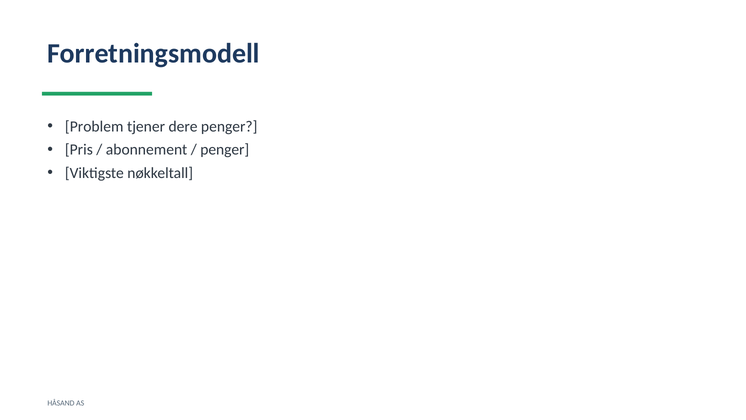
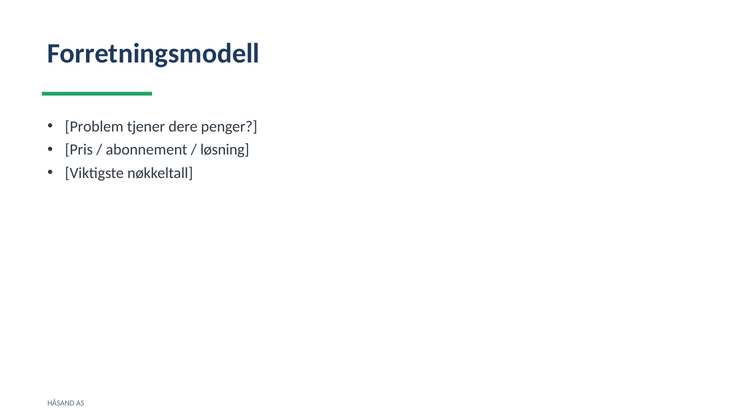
penger: penger -> løsning (225, 150)
